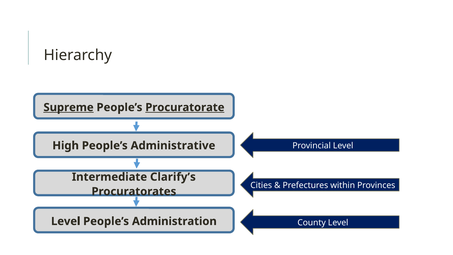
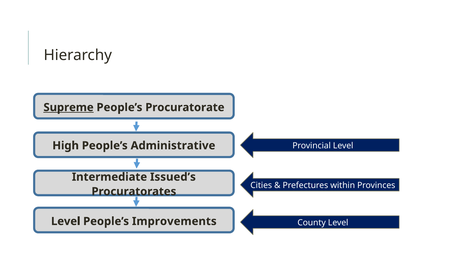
Procuratorate underline: present -> none (185, 107)
Clarify’s: Clarify’s -> Issued’s (173, 177)
Administration: Administration -> Improvements (174, 221)
